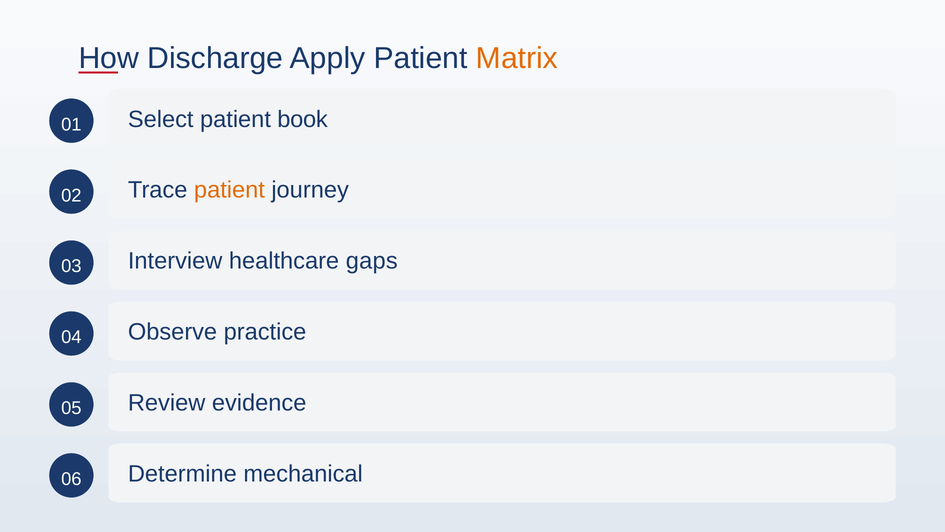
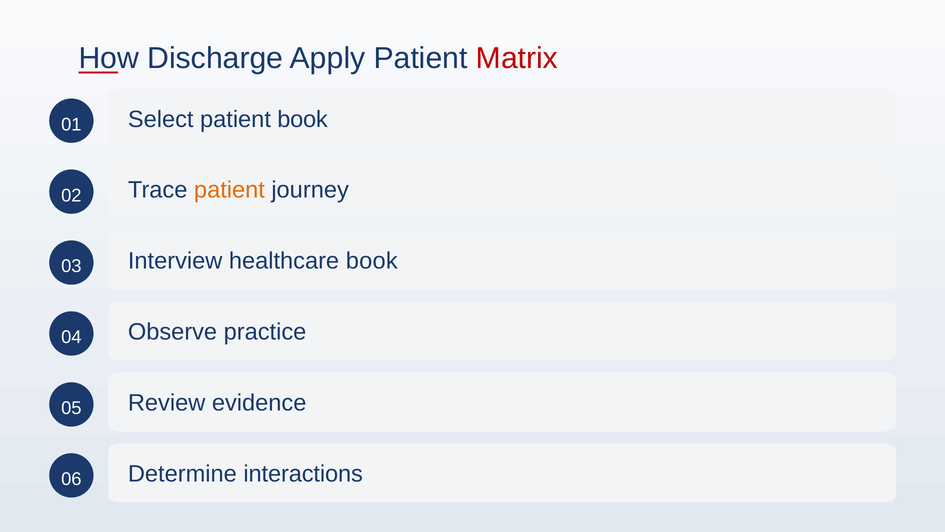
Matrix colour: orange -> red (517, 58)
healthcare gaps: gaps -> book (372, 261)
mechanical: mechanical -> interactions (303, 474)
